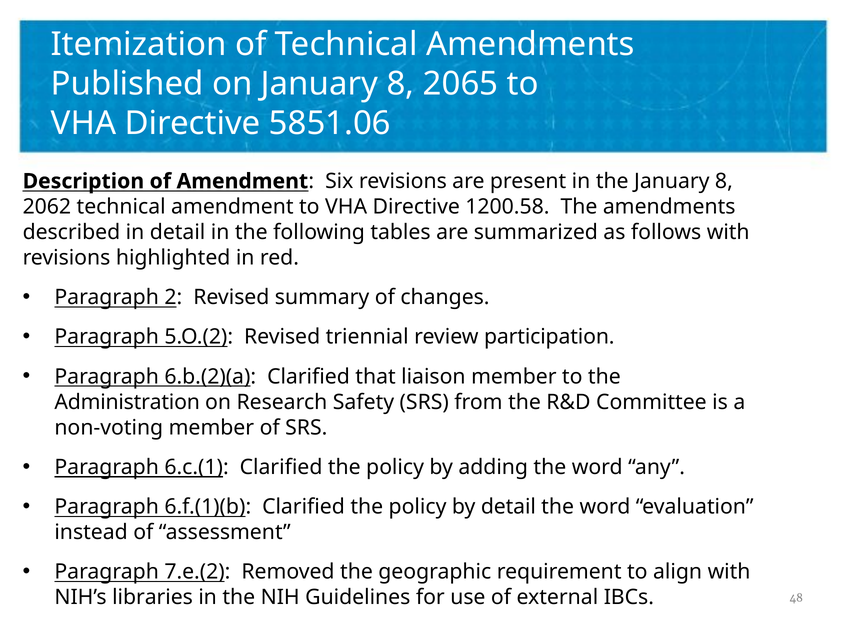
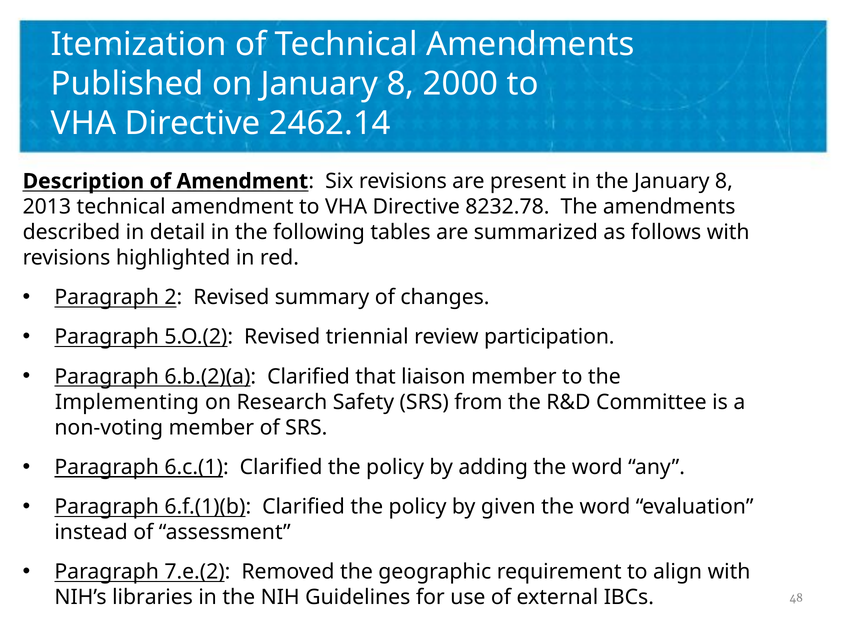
2065: 2065 -> 2000 (461, 84)
5851.06: 5851.06 -> 2462.14 (330, 124)
2062: 2062 -> 2013 (47, 207)
1200.58: 1200.58 -> 8232.78 (507, 207)
Administration: Administration -> Implementing (127, 402)
by detail: detail -> given (508, 507)
